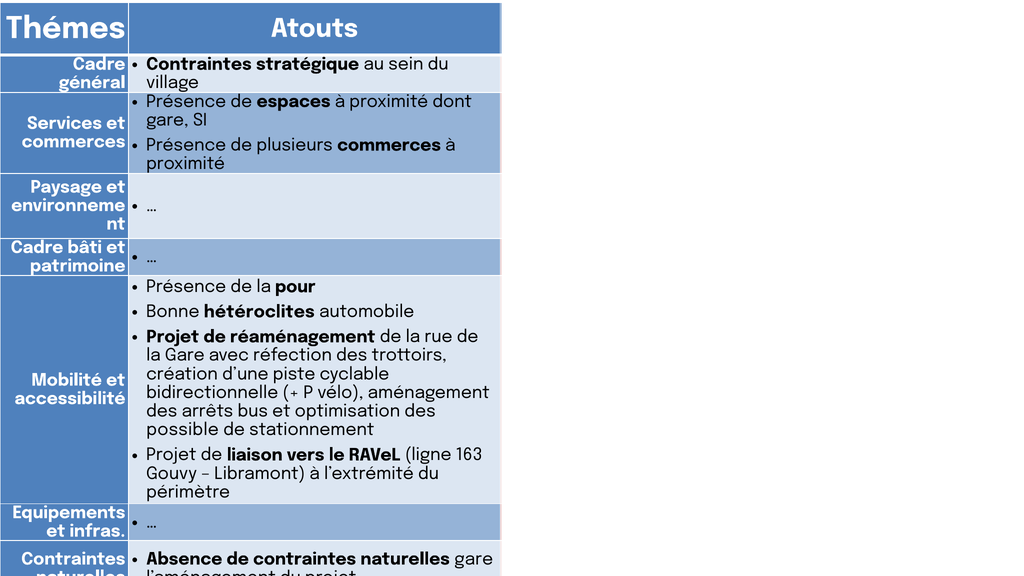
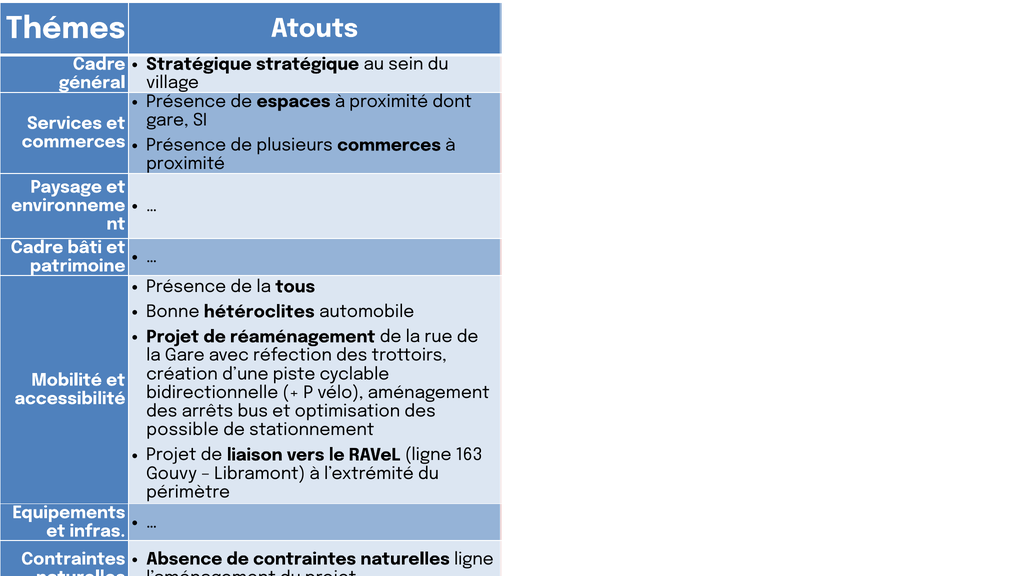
Contraintes: Contraintes -> Stratégique (199, 64)
la pour: pour -> tous (295, 287)
naturelles gare: gare -> ligne (474, 559)
